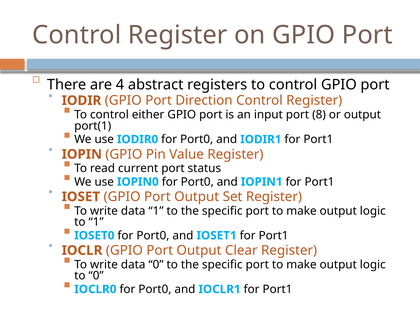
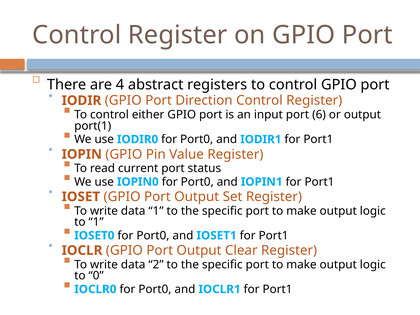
8: 8 -> 6 (319, 115)
data 0: 0 -> 2 (156, 265)
